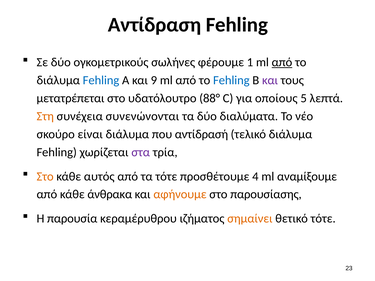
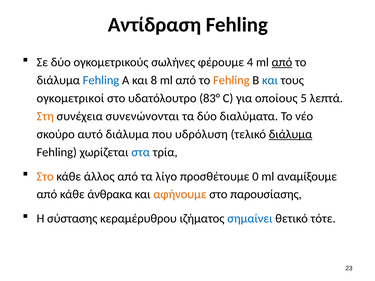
1: 1 -> 4 (250, 62)
9: 9 -> 8 (154, 80)
Fehling colour: blue -> orange (231, 80)
και colour: purple -> blue (270, 80)
μετατρέπεται: μετατρέπεται -> ογκομετρικοί (70, 98)
88°: 88° -> 83° (210, 98)
είναι: είναι -> αυτό (90, 134)
αντίδρασή: αντίδρασή -> υδρόλυση (201, 134)
διάλυμα underline: none -> present (291, 134)
στα colour: purple -> blue (141, 152)
αυτός: αυτός -> άλλος (99, 177)
τα τότε: τότε -> λίγο (166, 177)
4: 4 -> 0 (255, 177)
παρουσία: παρουσία -> σύστασης (72, 219)
σημαίνει colour: orange -> blue (250, 219)
